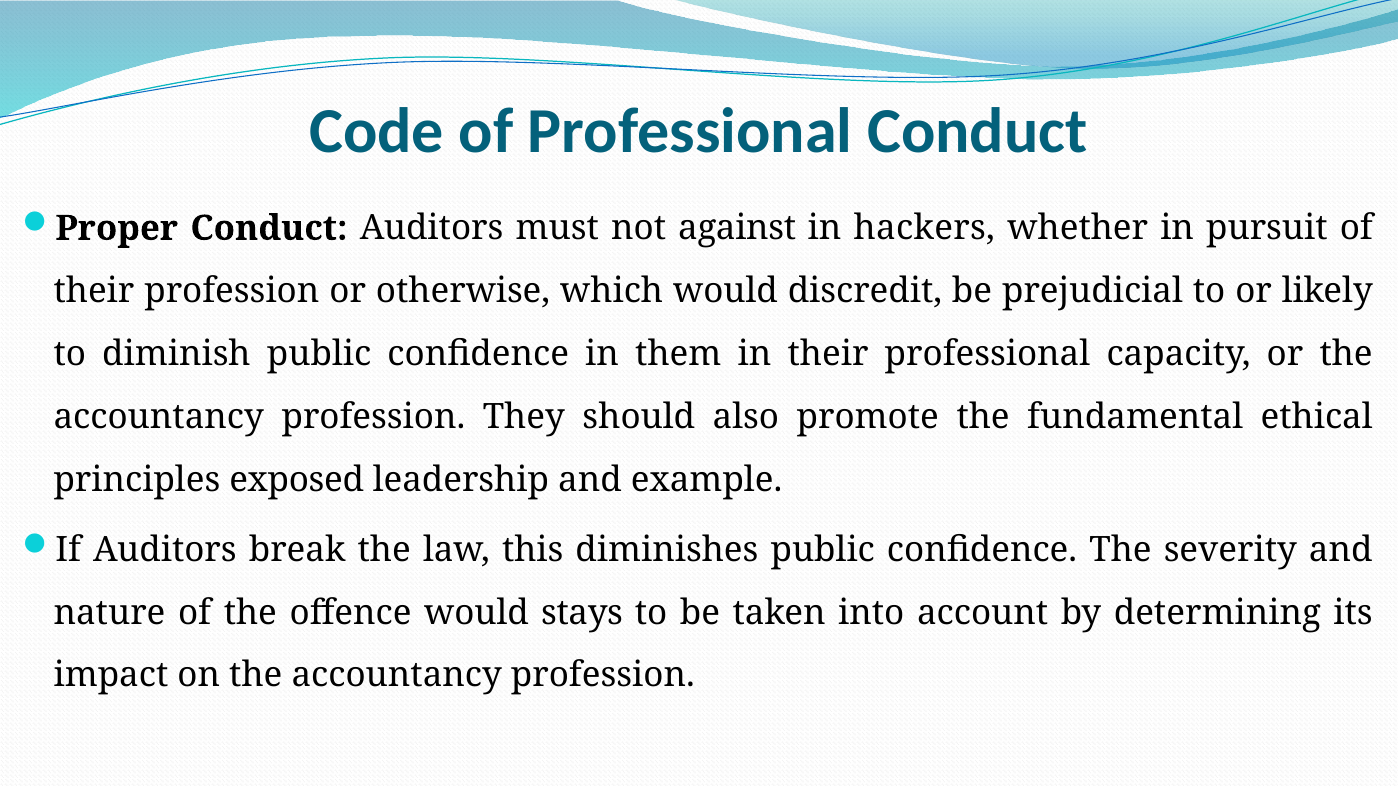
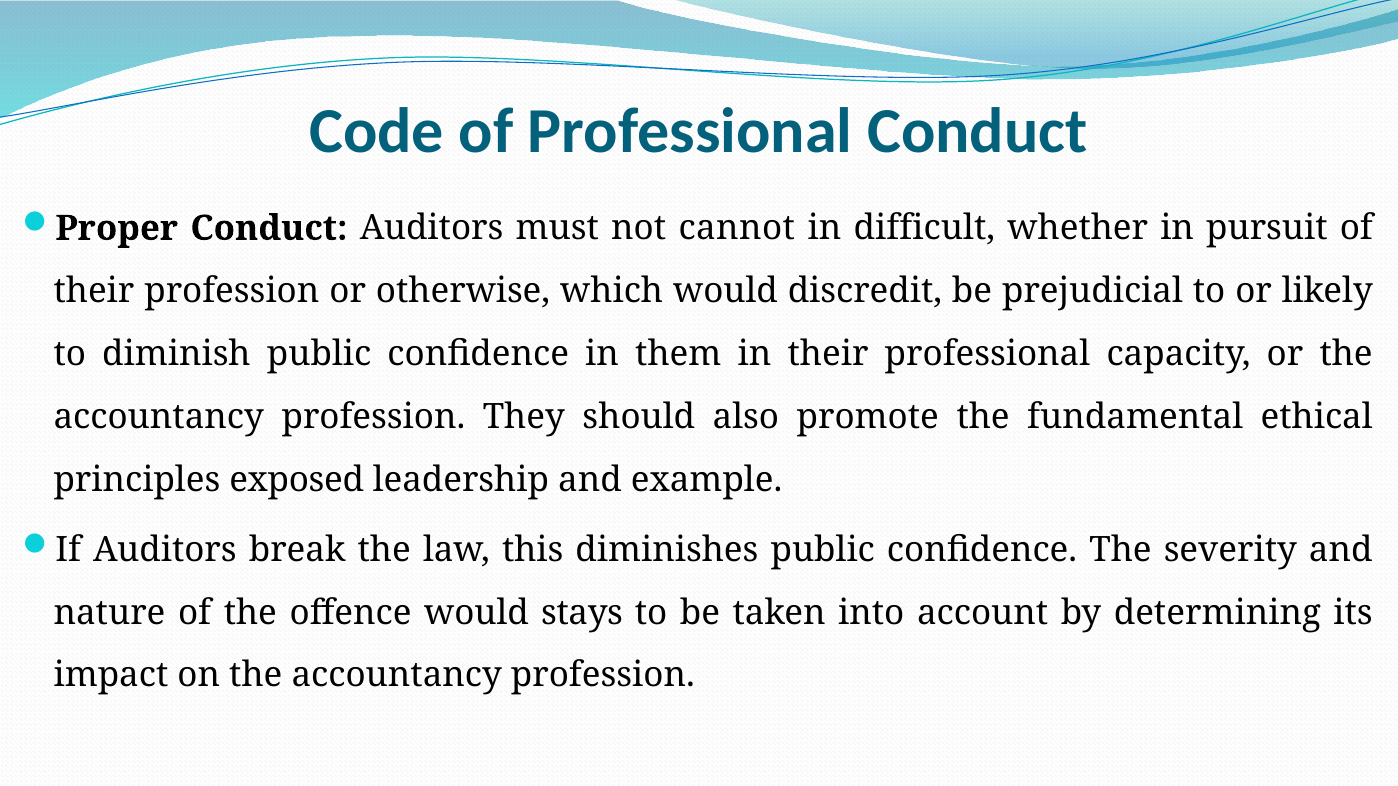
against: against -> cannot (737, 228)
hackers: hackers -> difficult (924, 228)
